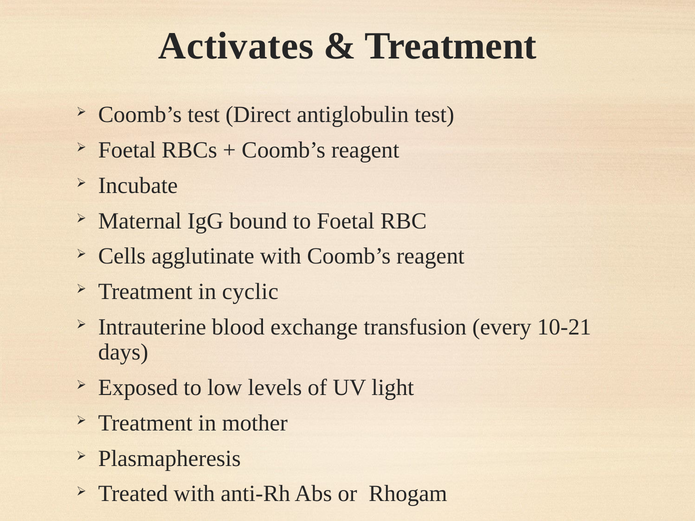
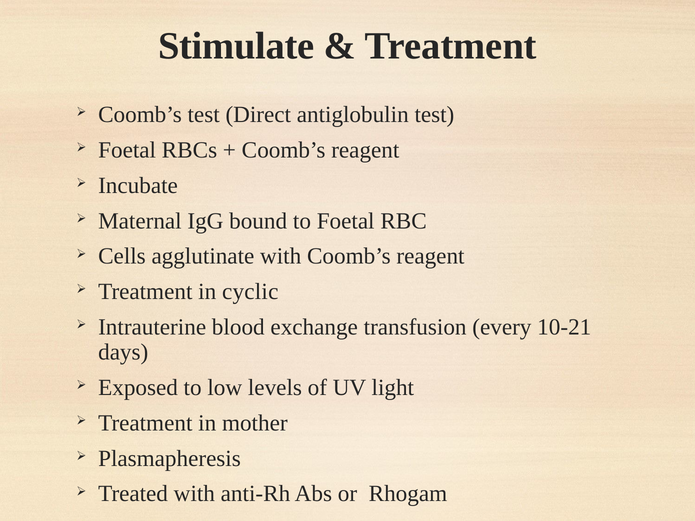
Activates: Activates -> Stimulate (236, 46)
